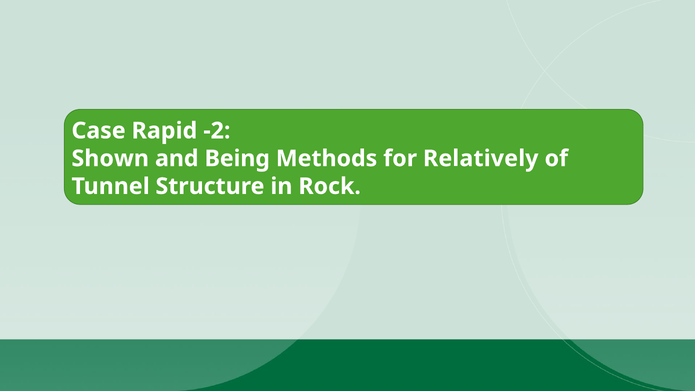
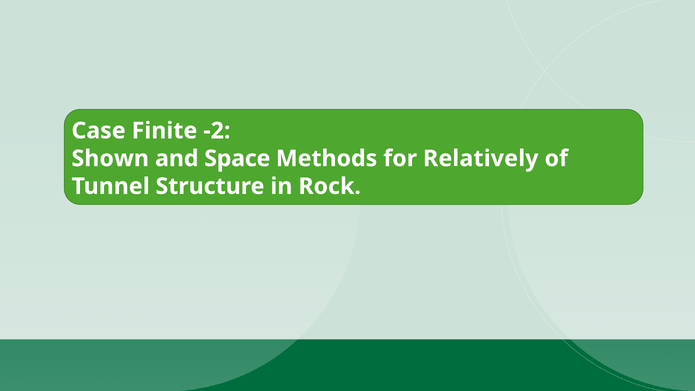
Rapid: Rapid -> Finite (164, 131)
Being: Being -> Space (237, 159)
